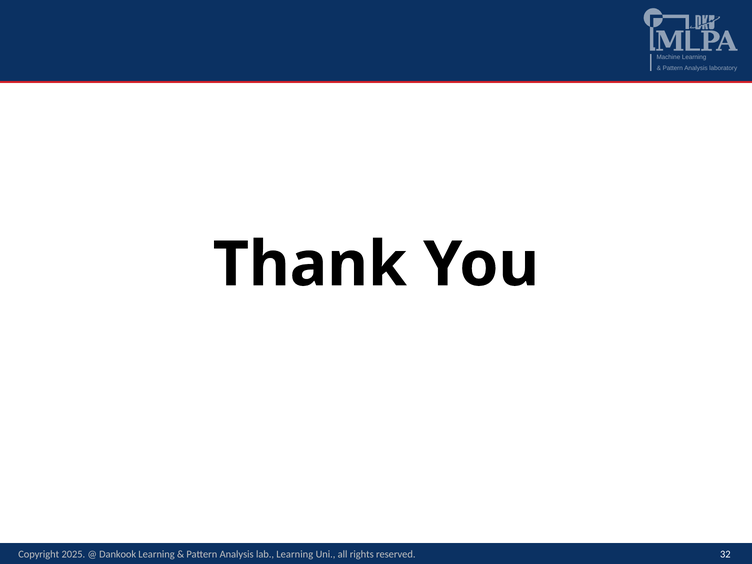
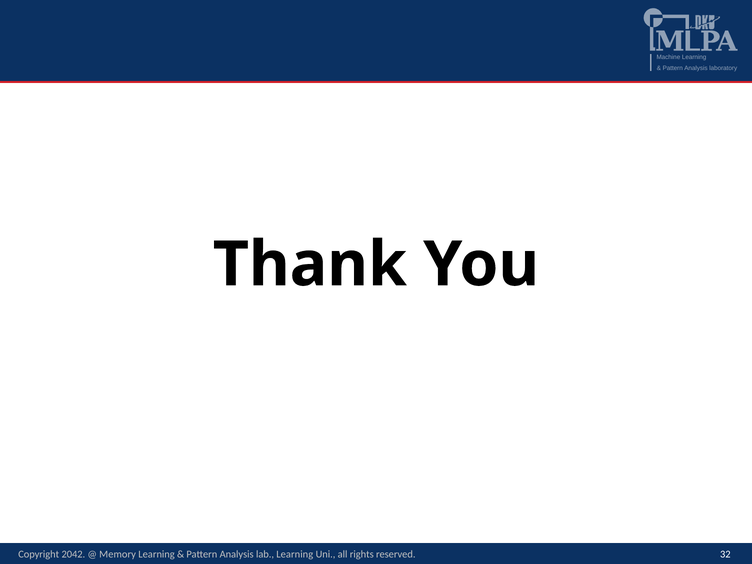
2025: 2025 -> 2042 (73, 554)
Dankook: Dankook -> Memory (118, 554)
